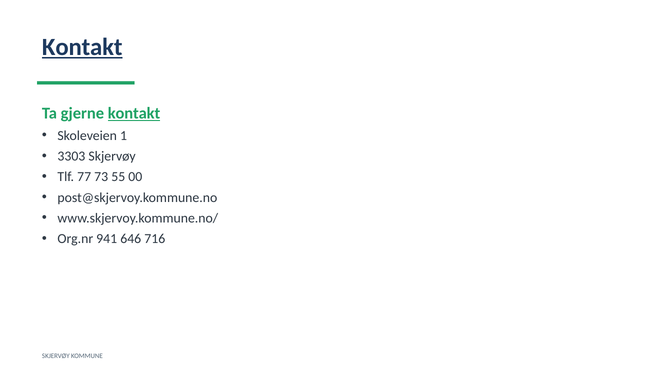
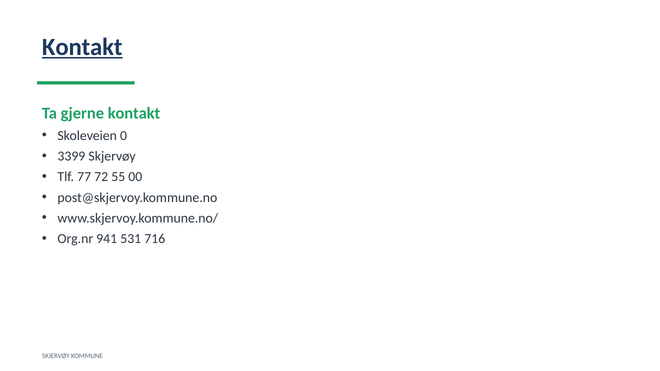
kontakt underline: present -> none (134, 114)
1: 1 -> 0 (124, 136)
3303: 3303 -> 3399 (71, 156)
73: 73 -> 72 (101, 177)
646: 646 -> 531 (131, 239)
